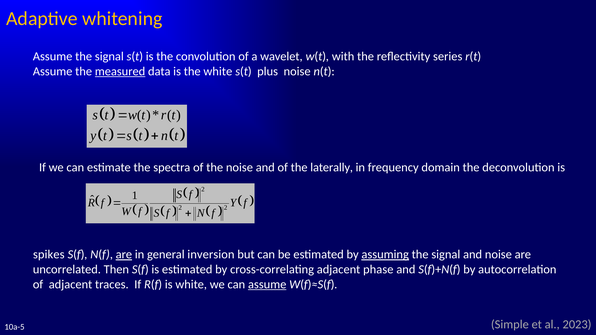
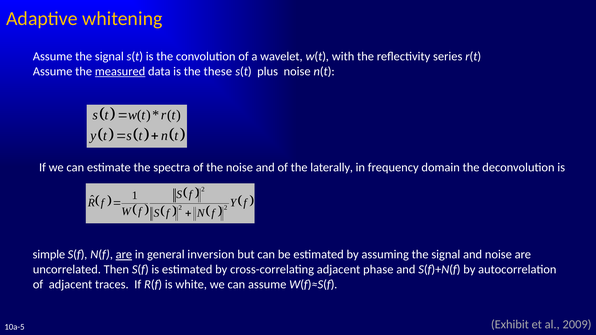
the white: white -> these (218, 71)
spikes: spikes -> simple (49, 255)
assuming underline: present -> none (385, 255)
assume underline: present -> none (267, 285)
Simple: Simple -> Exhibit (510, 325)
2023: 2023 -> 2009 (577, 325)
